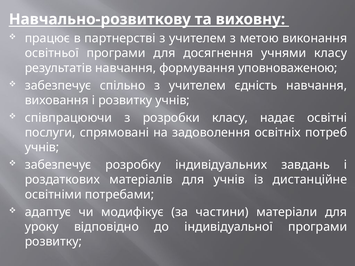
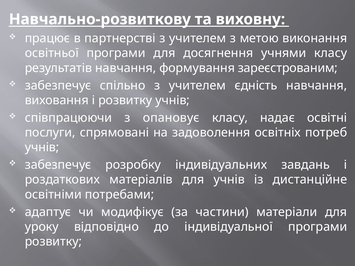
уповноваженою: уповноваженою -> зареєстрованим (288, 68)
розробки: розробки -> опановує (171, 118)
